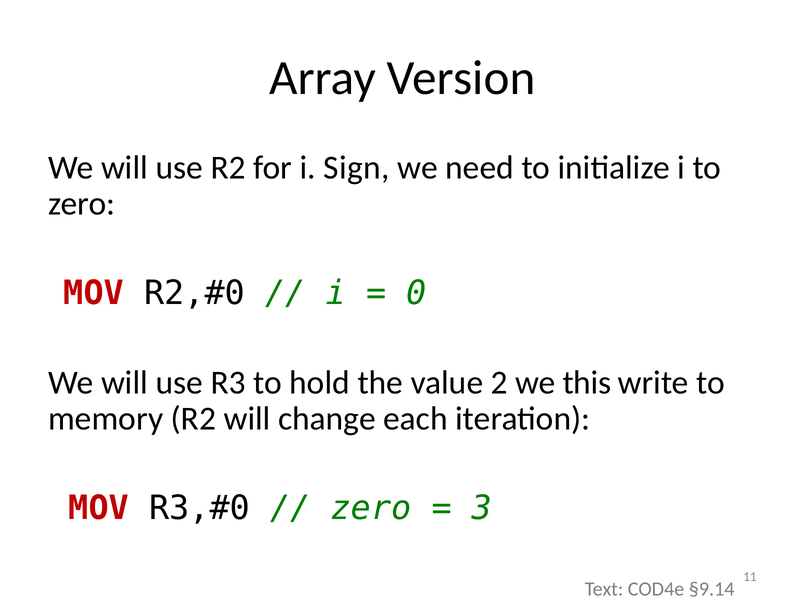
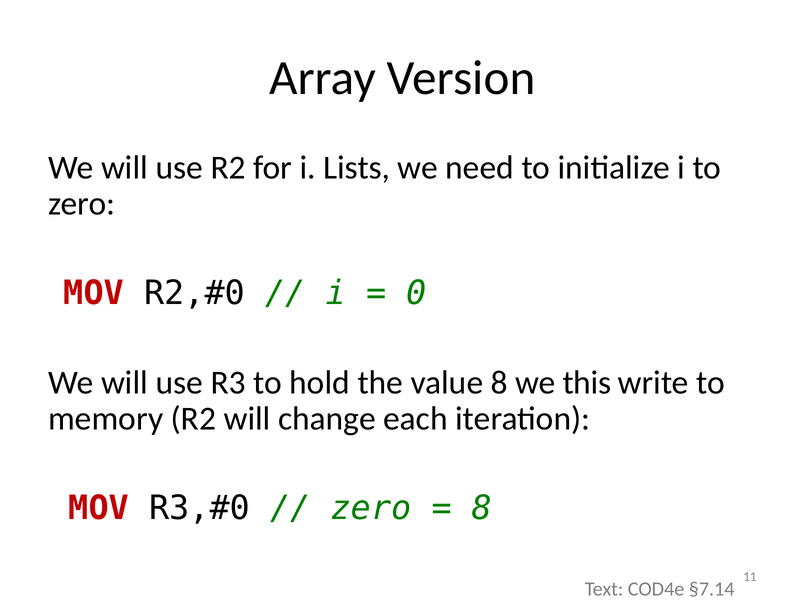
Sign: Sign -> Lists (357, 167)
value 2: 2 -> 8 (499, 382)
3: 3 -> 8 (482, 508)
§9.14: §9.14 -> §7.14 (712, 589)
